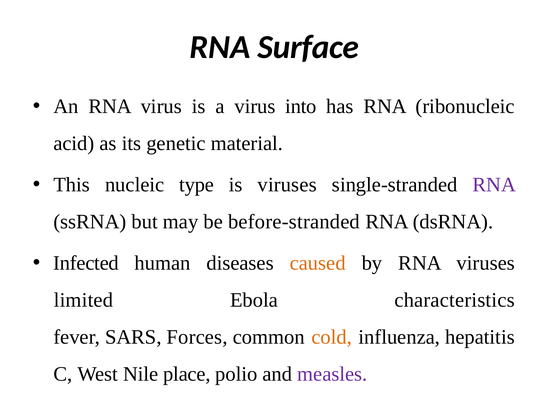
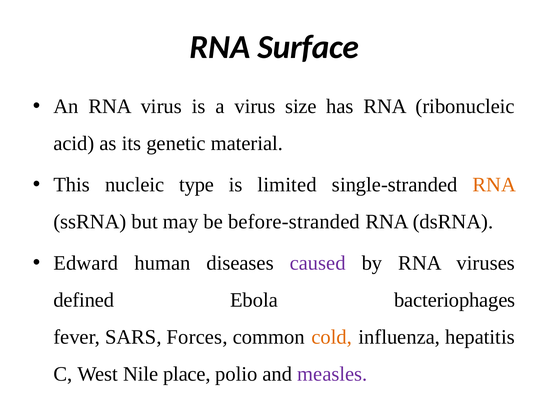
into: into -> size (301, 106)
is viruses: viruses -> limited (287, 185)
RNA colour: purple -> orange (494, 185)
Infected: Infected -> Edward (86, 263)
caused colour: orange -> purple (318, 263)
limited: limited -> defined (84, 300)
characteristics: characteristics -> bacteriophages (455, 300)
